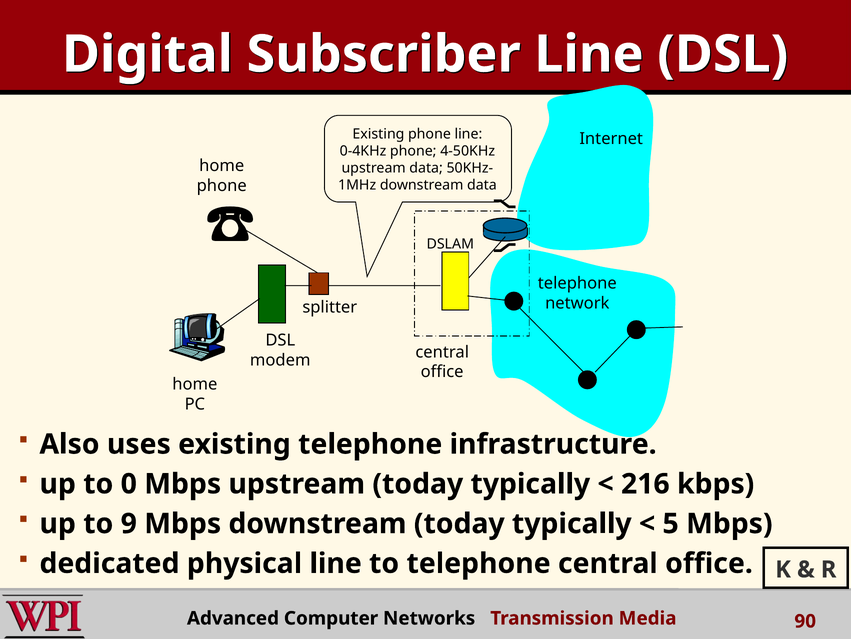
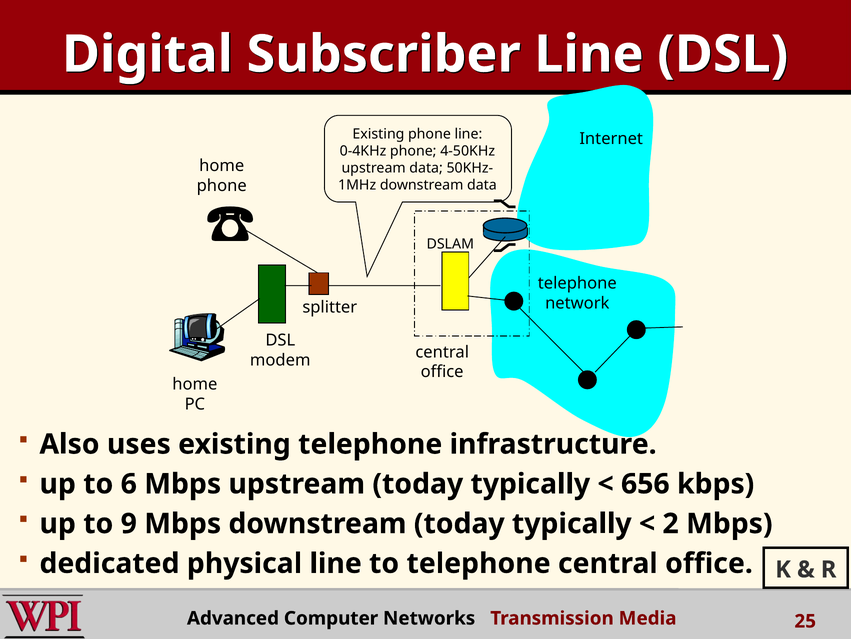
0: 0 -> 6 (129, 483)
216: 216 -> 656 (645, 483)
5: 5 -> 2 (671, 523)
90: 90 -> 25 (805, 621)
